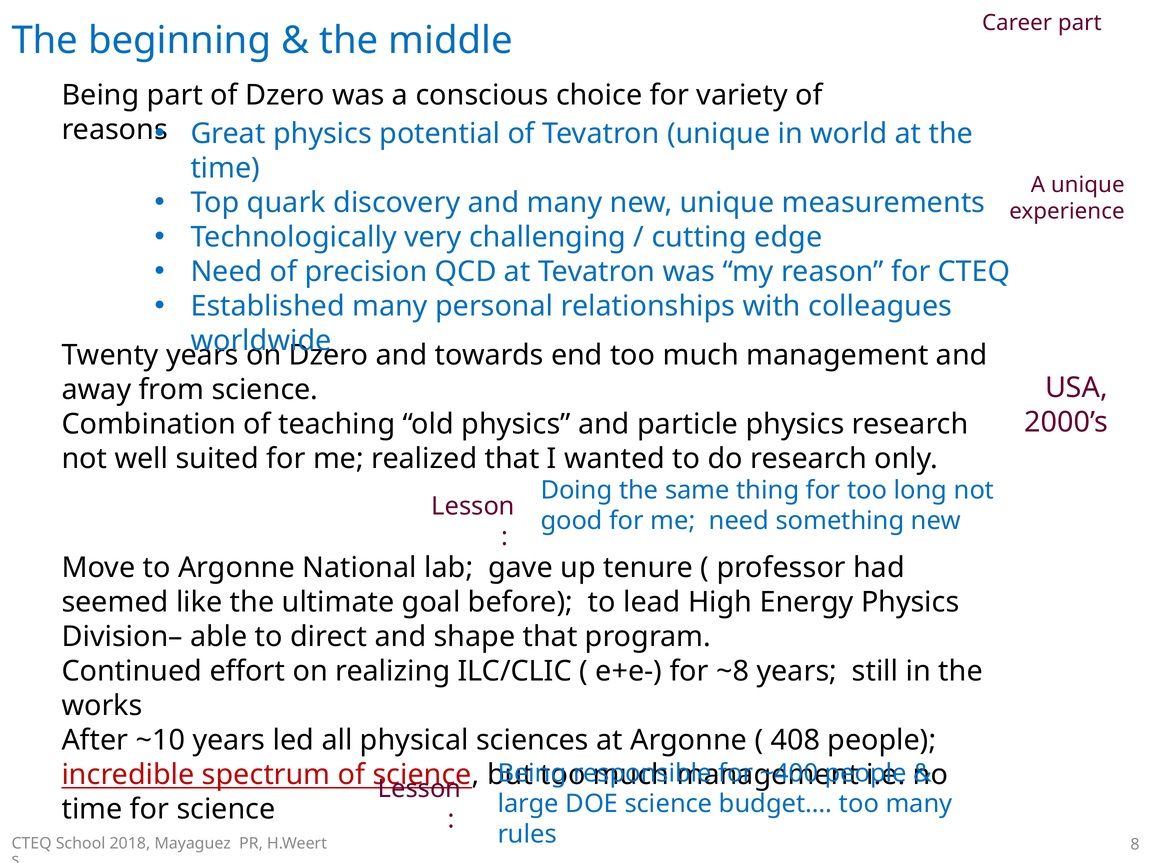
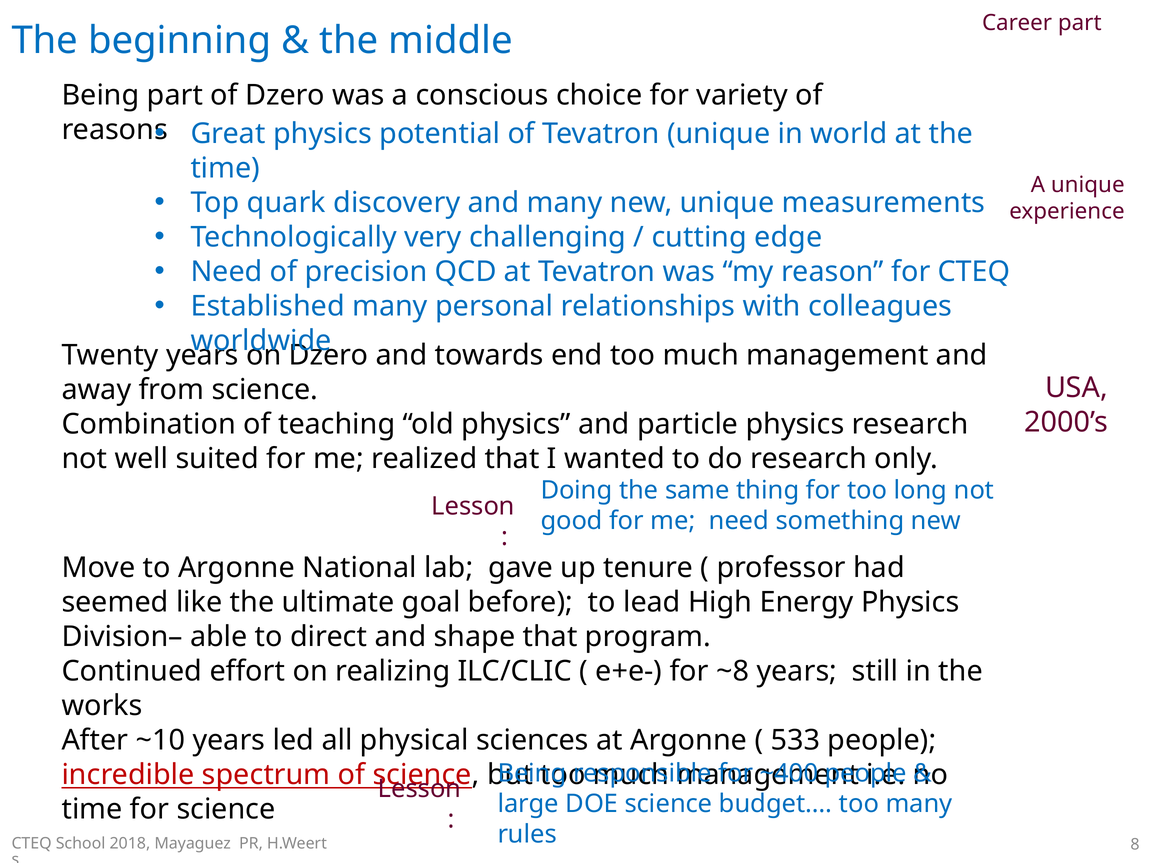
408: 408 -> 533 (795, 741)
